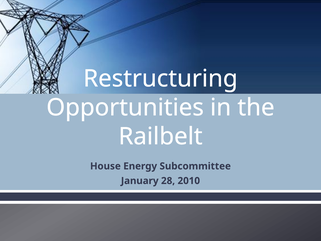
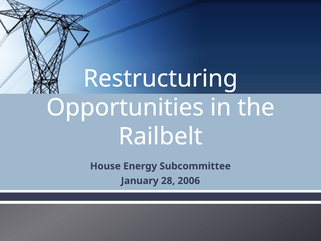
2010: 2010 -> 2006 (189, 181)
